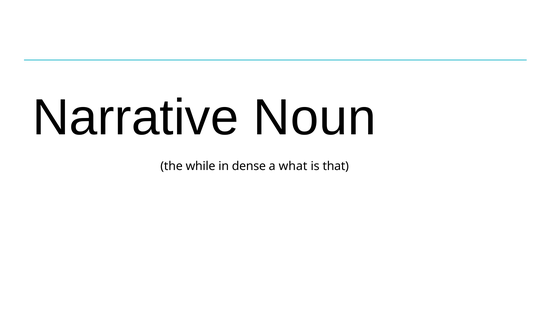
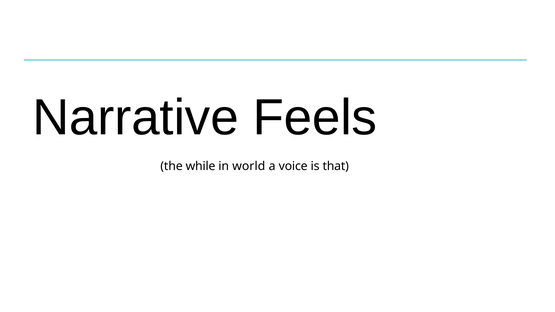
Noun: Noun -> Feels (315, 118)
dense: dense -> world (249, 166)
what: what -> voice (293, 166)
